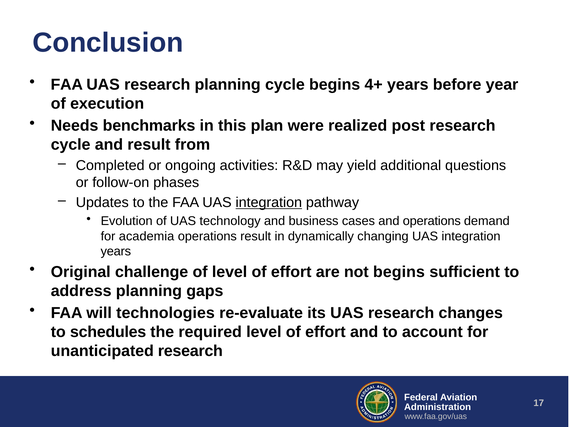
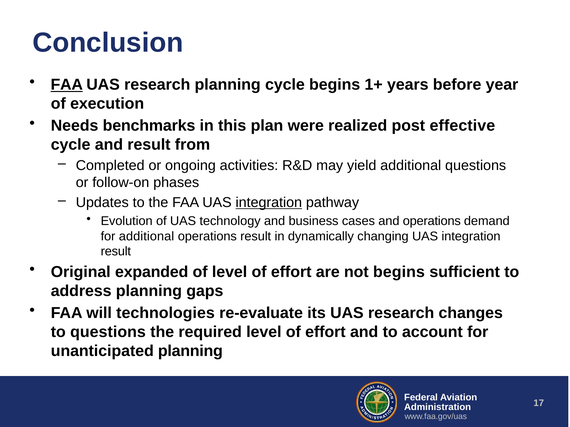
FAA underline: none -> present (67, 85)
4+: 4+ -> 1+ (374, 85)
post research: research -> effective (462, 126)
for academia: academia -> additional (147, 237)
years: years -> result (116, 252)
challenge: challenge -> expanded (152, 272)
to schedules: schedules -> questions (108, 332)
unanticipated research: research -> planning (190, 351)
